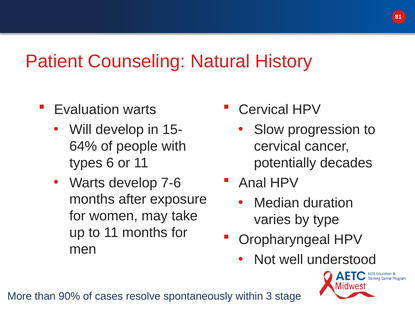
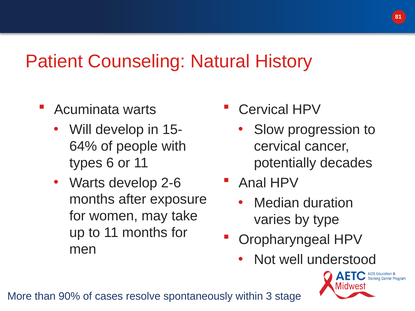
Evaluation: Evaluation -> Acuminata (87, 110)
7-6: 7-6 -> 2-6 (171, 183)
